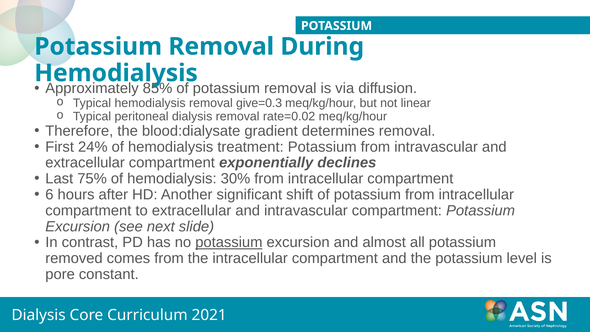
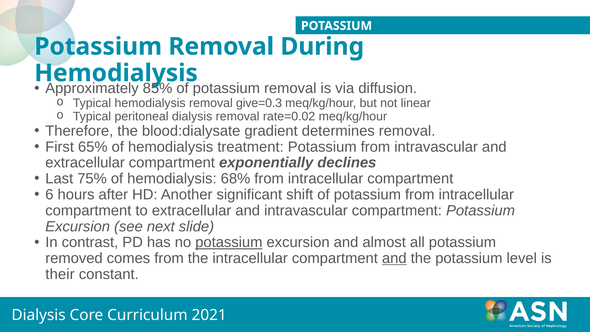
24%: 24% -> 65% (93, 147)
30%: 30% -> 68% (235, 179)
and underline: none -> present (394, 258)
pore: pore -> their (60, 274)
